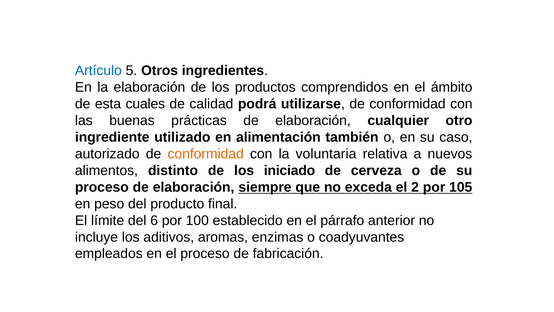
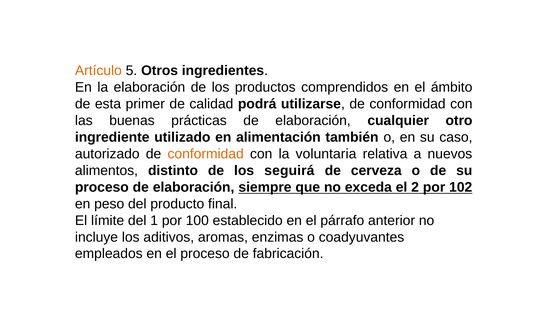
Artículo colour: blue -> orange (98, 71)
cuales: cuales -> primer (145, 104)
iniciado: iniciado -> seguirá (289, 170)
105: 105 -> 102 (461, 187)
6: 6 -> 1 (154, 220)
